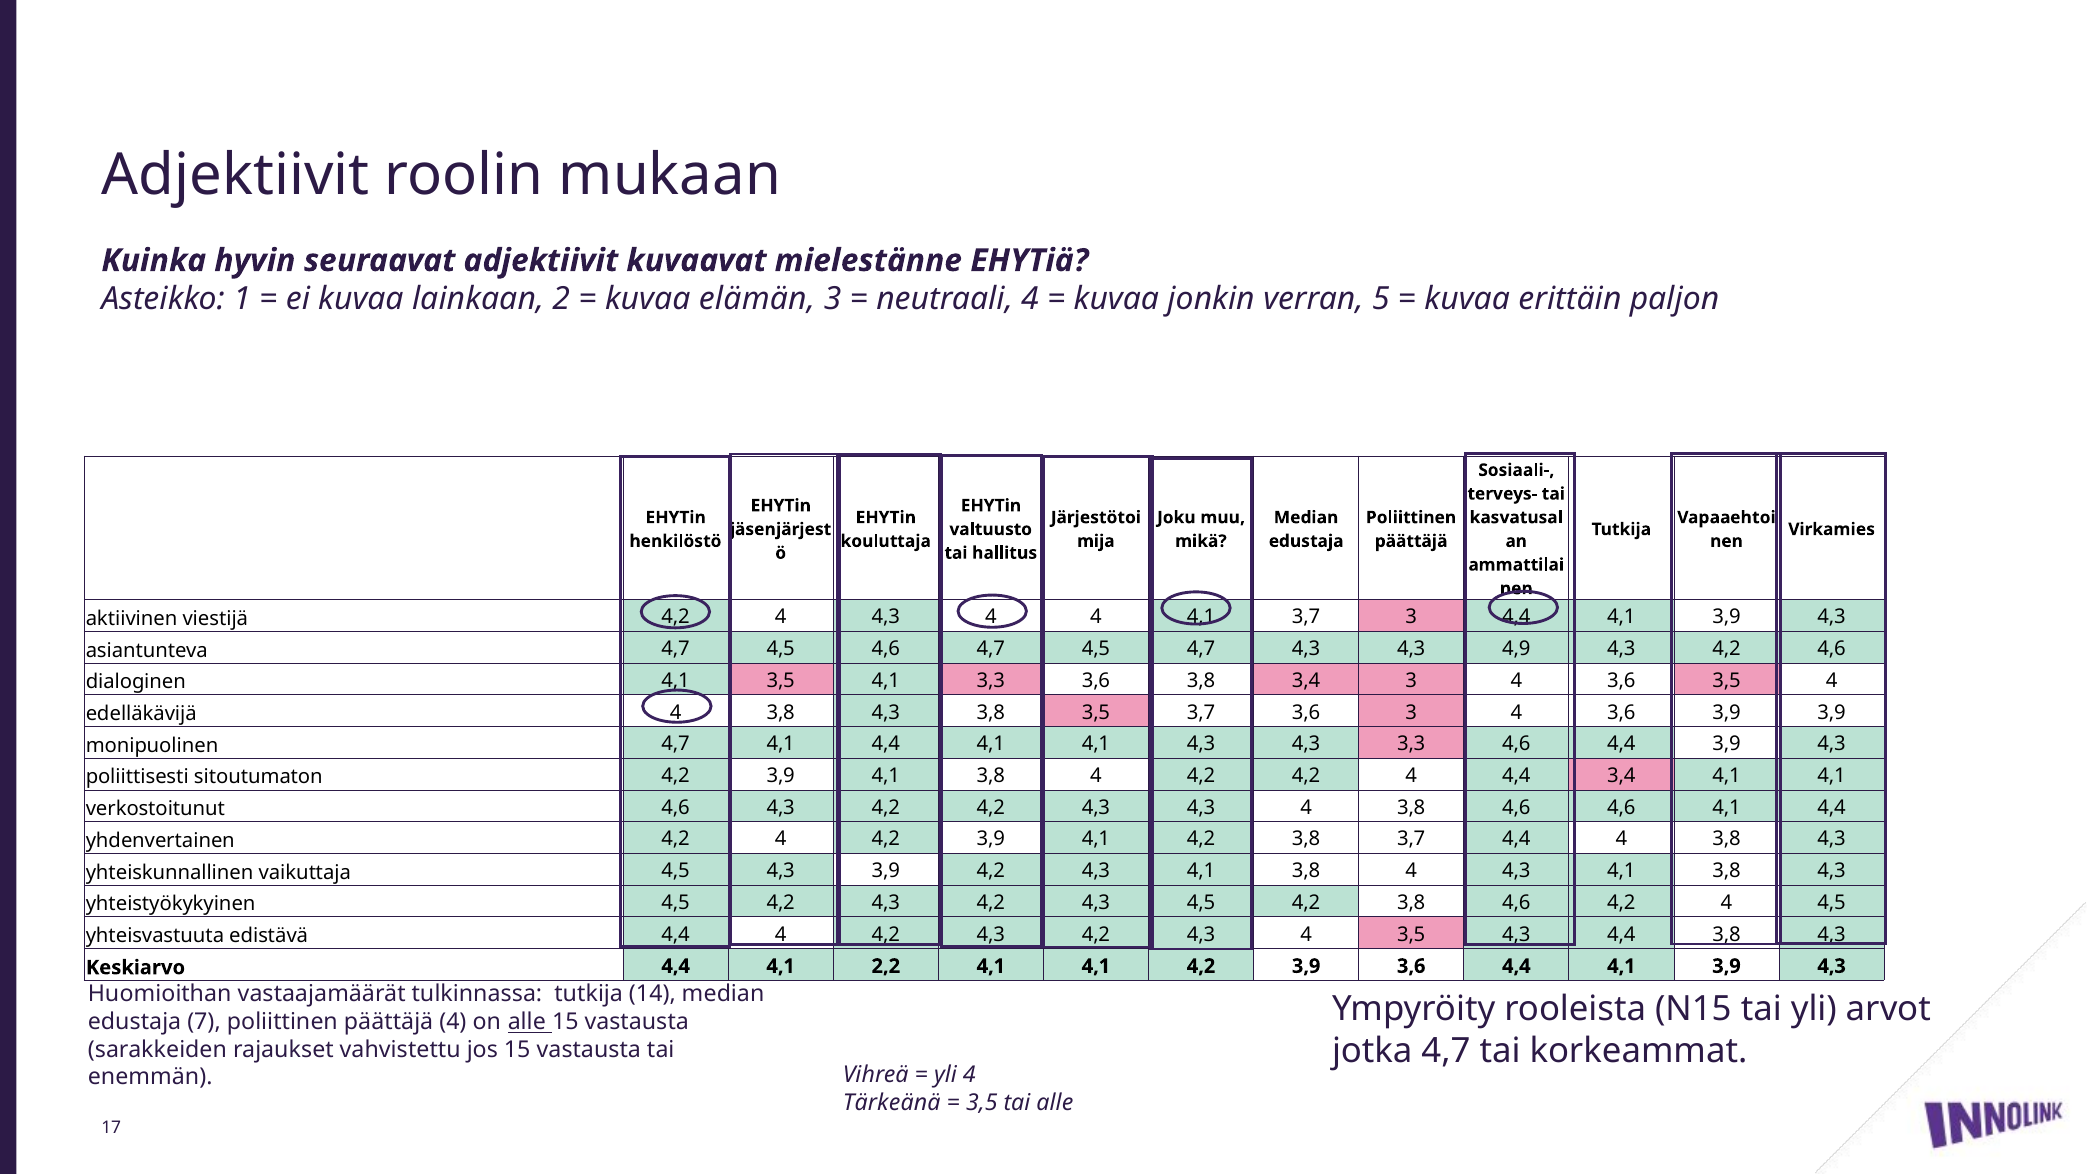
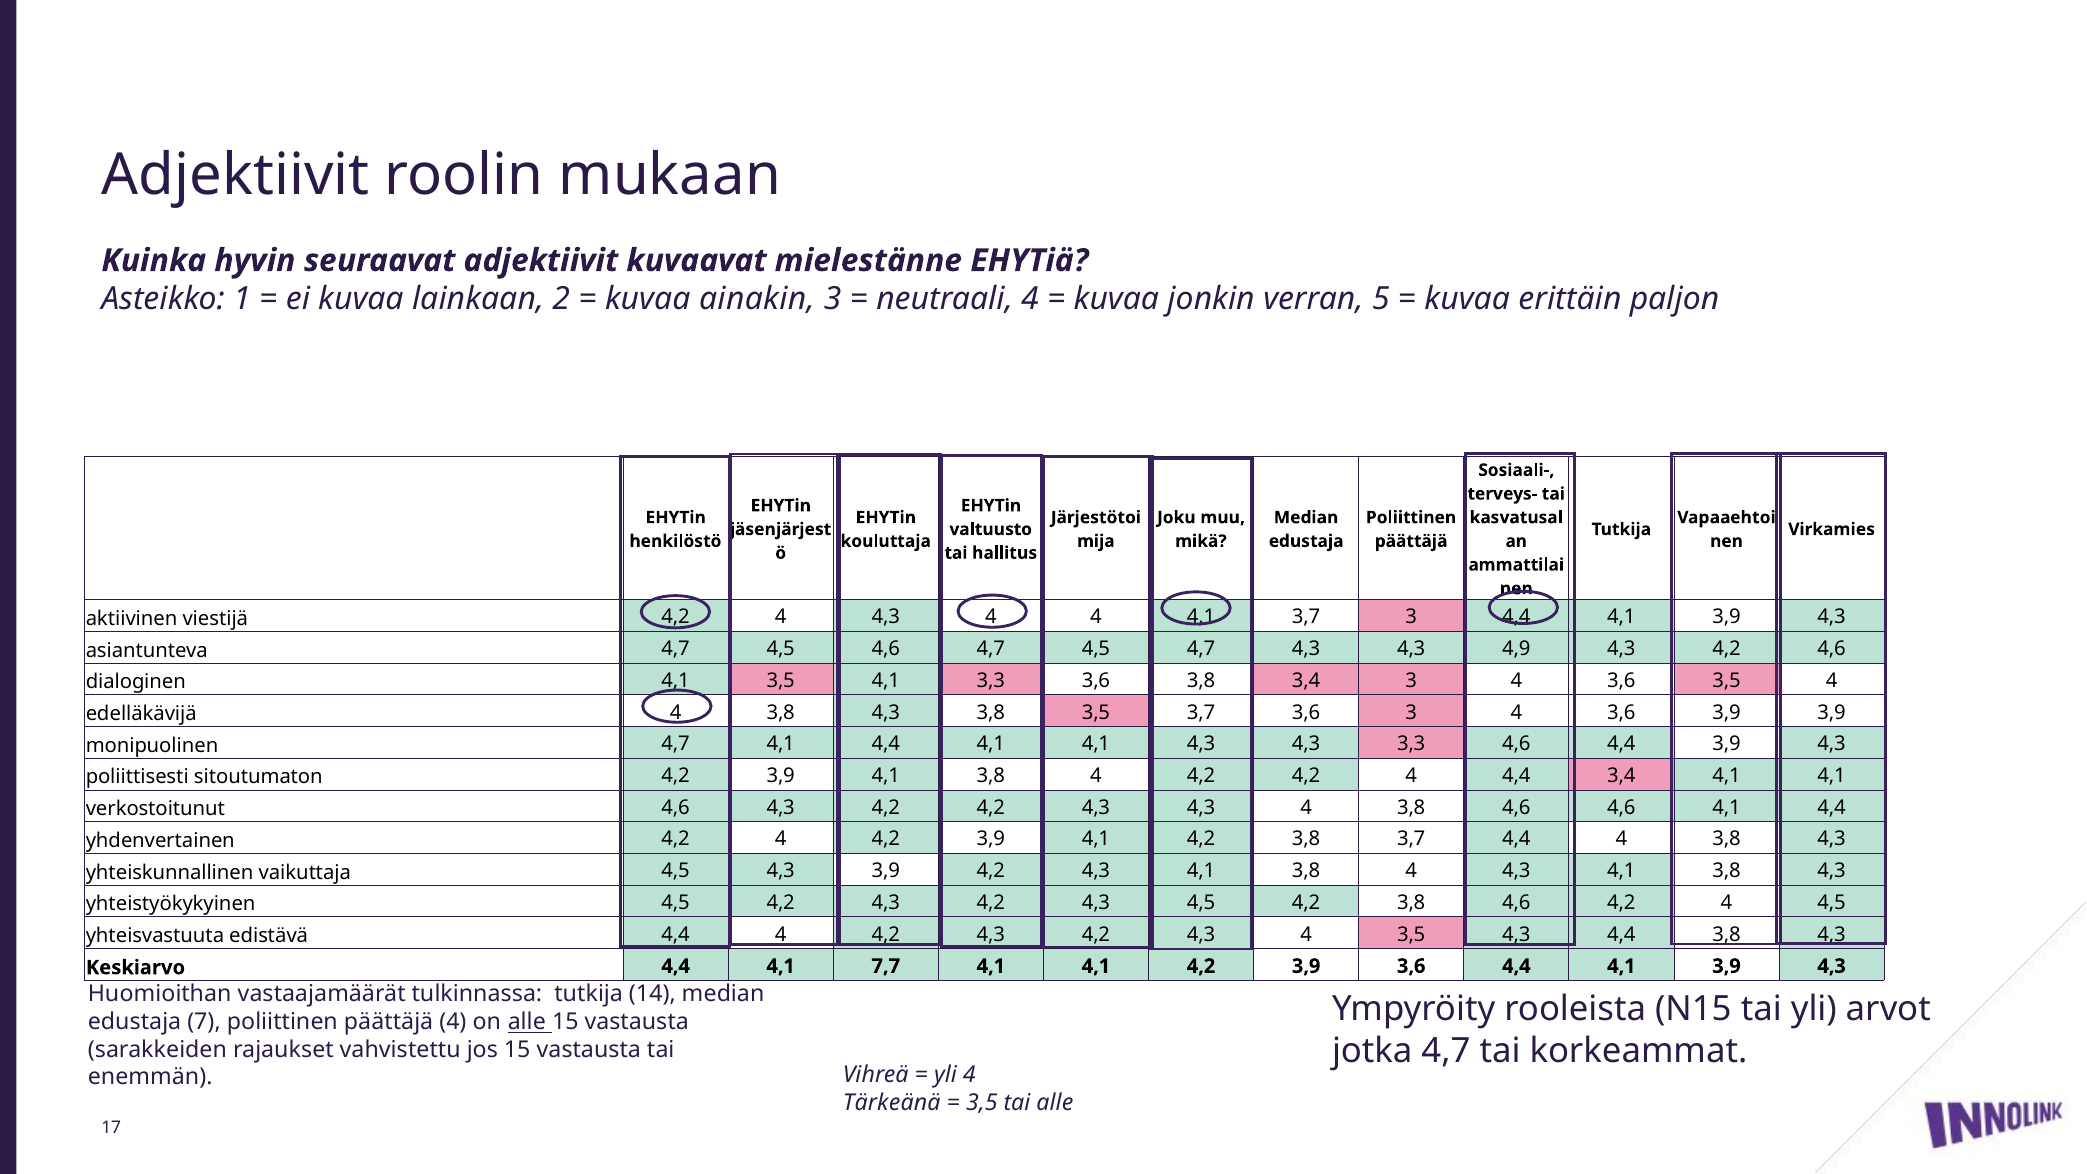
elämän: elämän -> ainakin (757, 299)
2,2: 2,2 -> 7,7 (886, 966)
